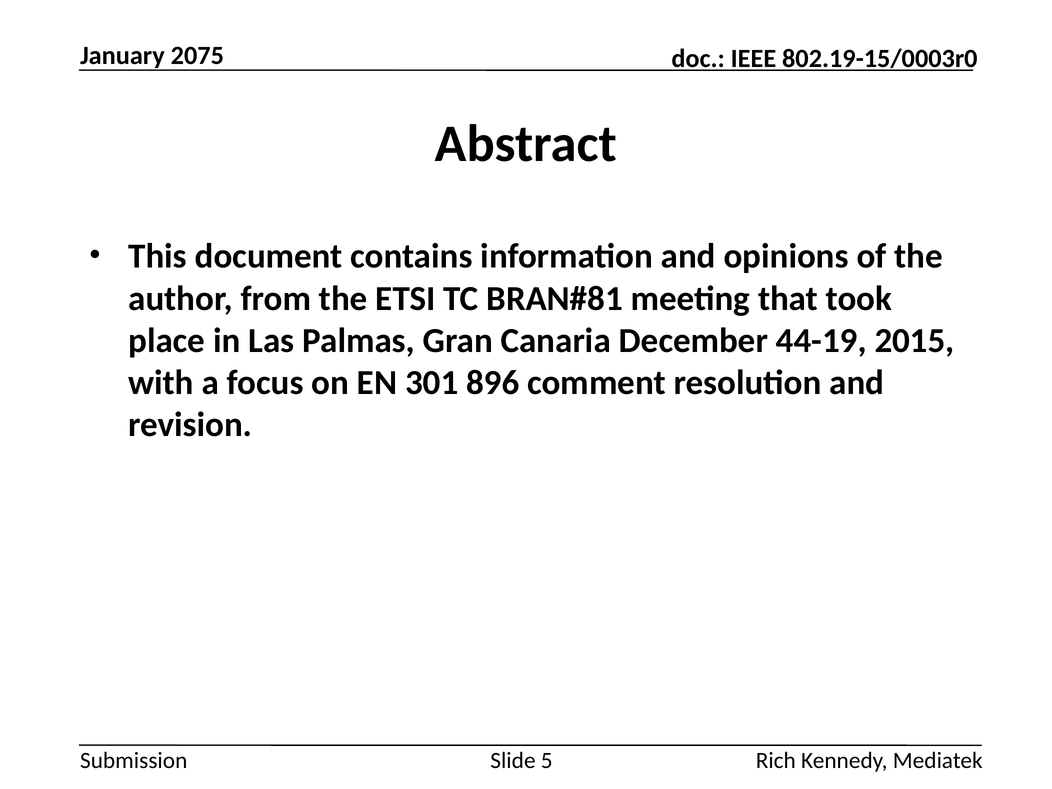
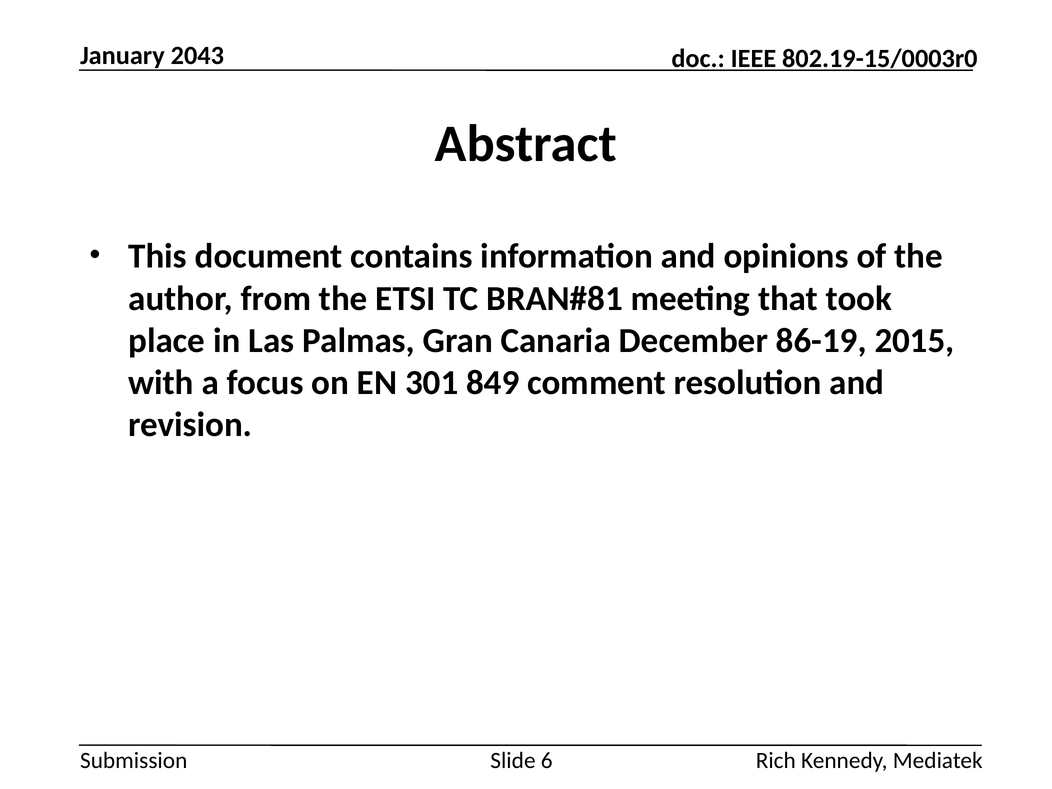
2075: 2075 -> 2043 (197, 56)
44-19: 44-19 -> 86-19 (821, 341)
896: 896 -> 849 (493, 383)
5: 5 -> 6 (547, 761)
